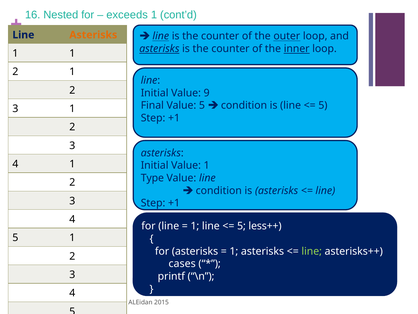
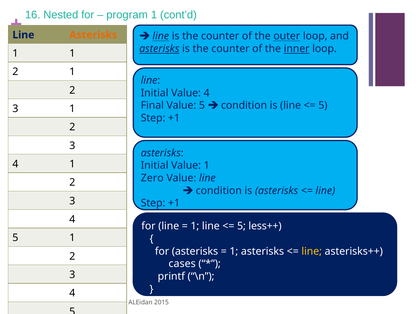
exceeds: exceeds -> program (127, 15)
Value 9: 9 -> 4 (207, 93)
Type: Type -> Zero (152, 178)
line colour: light green -> yellow (312, 251)
